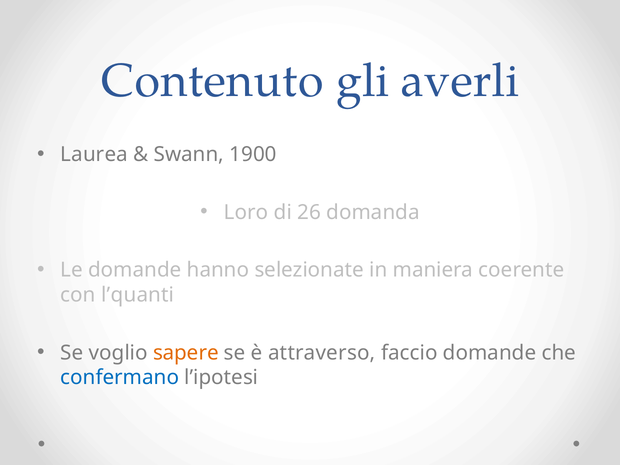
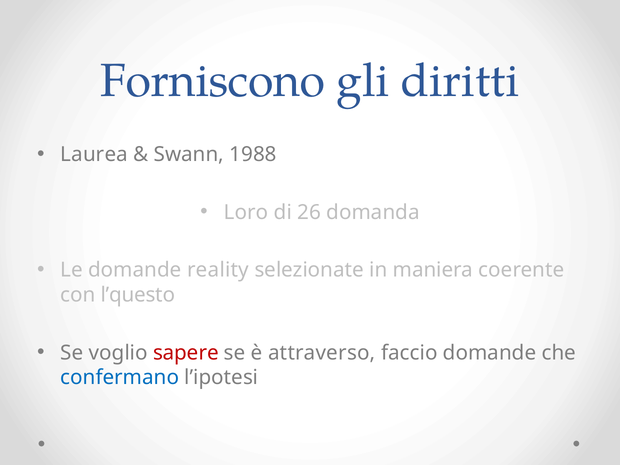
Contenuto: Contenuto -> Forniscono (213, 81)
averli: averli -> diritti (460, 81)
1900: 1900 -> 1988 (253, 154)
hanno: hanno -> reality (218, 270)
l’quanti: l’quanti -> l’questo (138, 295)
sapere colour: orange -> red (186, 353)
